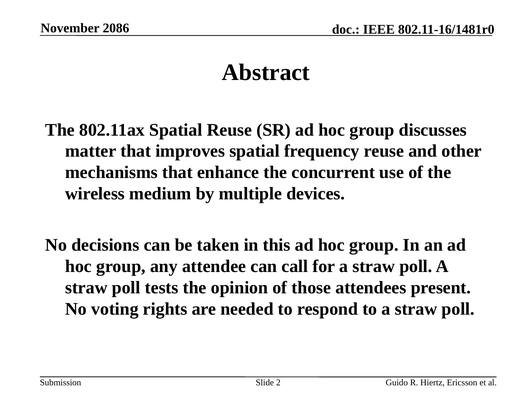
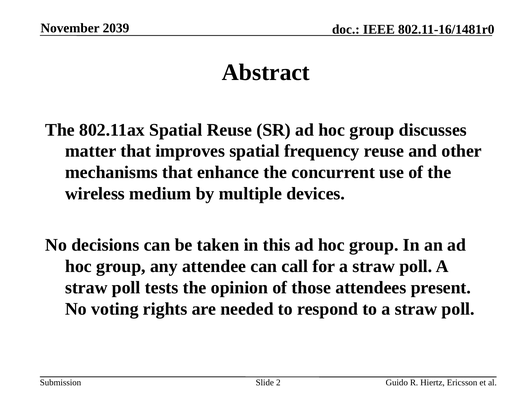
2086: 2086 -> 2039 (116, 28)
